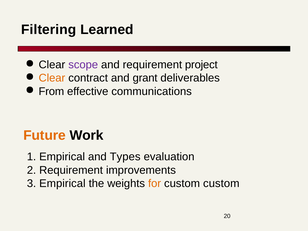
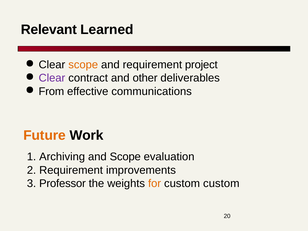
Filtering: Filtering -> Relevant (49, 30)
scope colour: purple -> orange (83, 65)
Clear colour: orange -> purple (52, 78)
grant: grant -> other (145, 78)
1 Empirical: Empirical -> Archiving (62, 157)
and Types: Types -> Scope (125, 157)
3 Empirical: Empirical -> Professor (62, 183)
